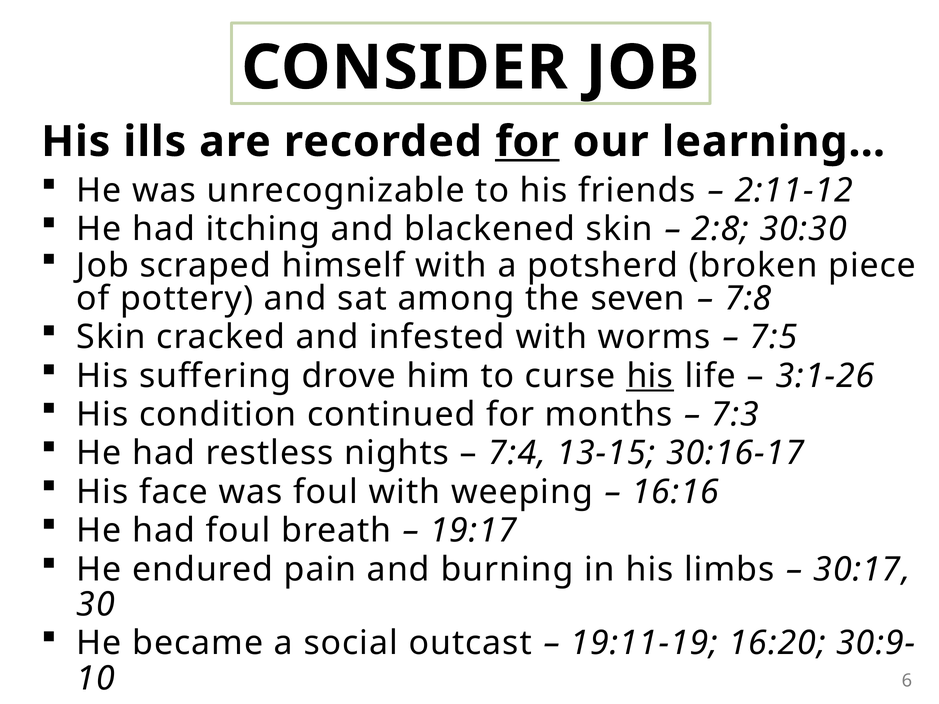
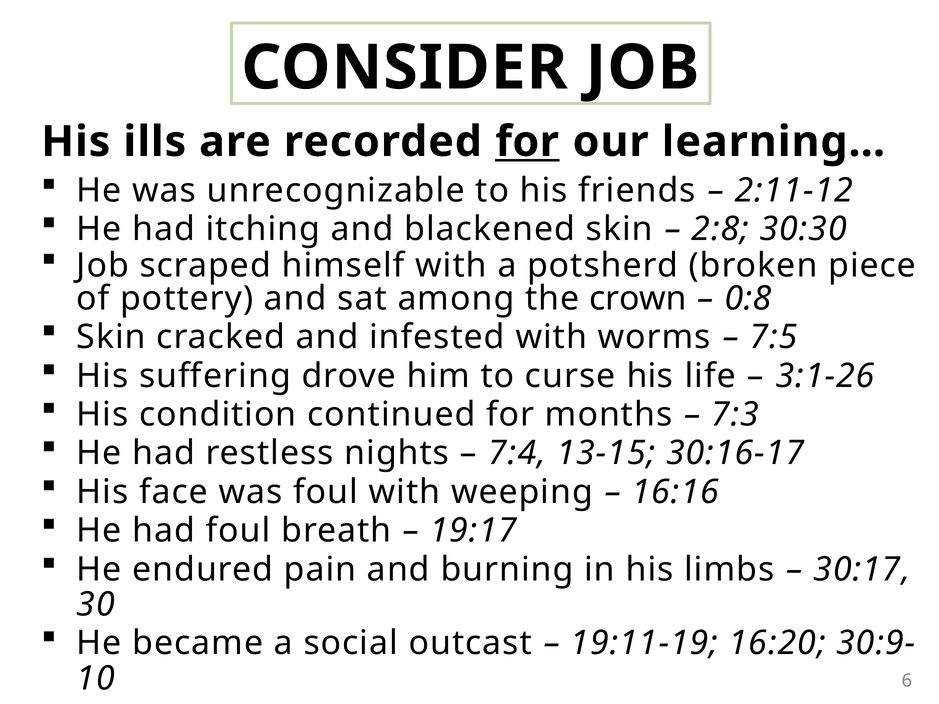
seven: seven -> crown (638, 299)
7:8: 7:8 -> 0:8 (748, 299)
his underline: present -> none (650, 376)
